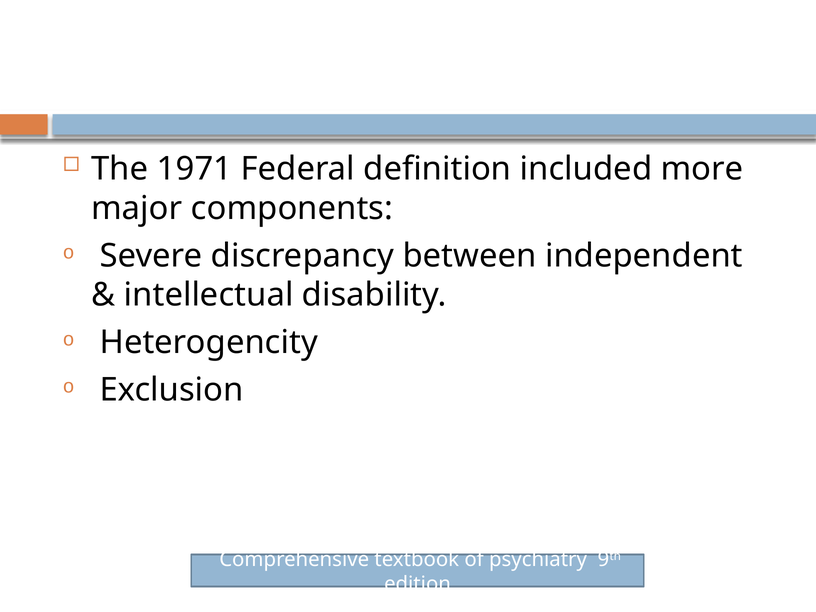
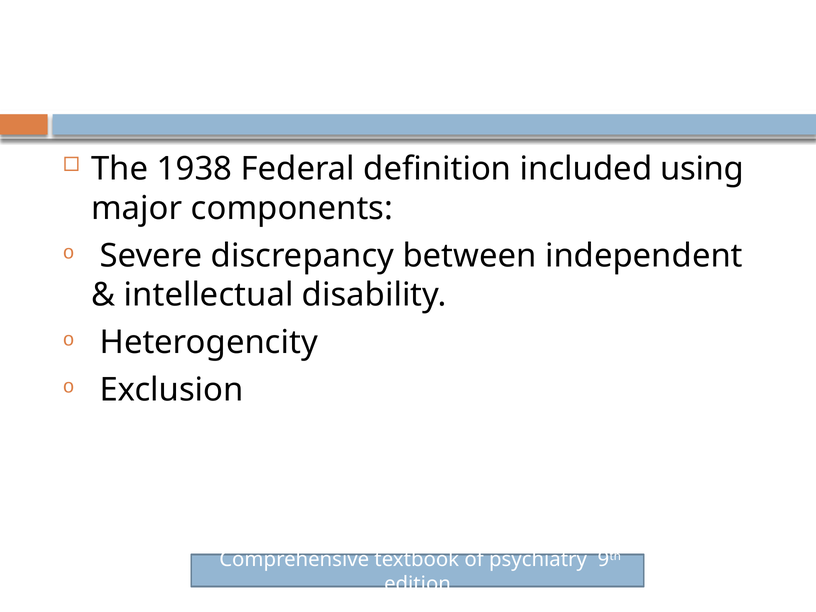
1971: 1971 -> 1938 (195, 169)
more: more -> using (702, 169)
